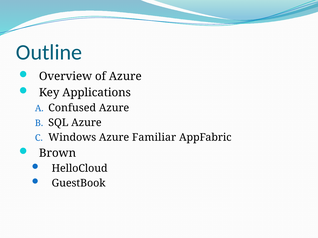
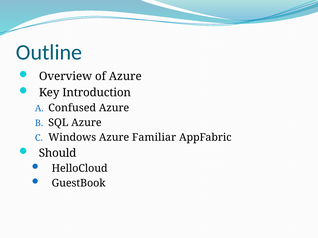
Applications: Applications -> Introduction (97, 93)
Brown: Brown -> Should (58, 153)
